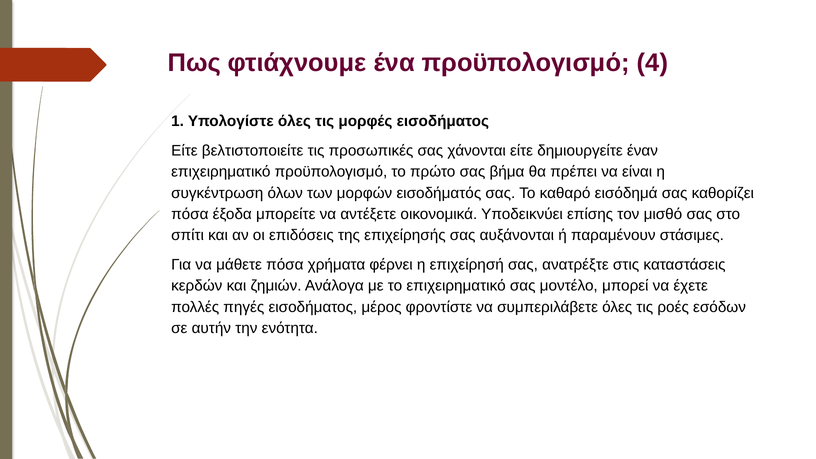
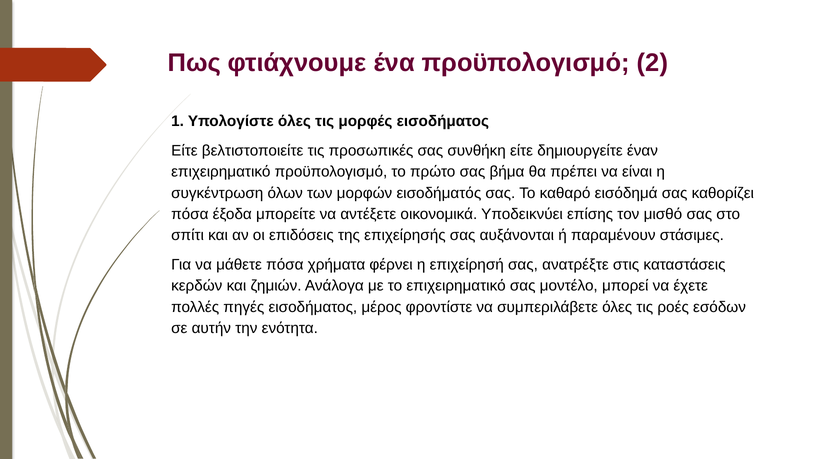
4: 4 -> 2 (652, 63)
χάνονται: χάνονται -> συνθήκη (477, 151)
